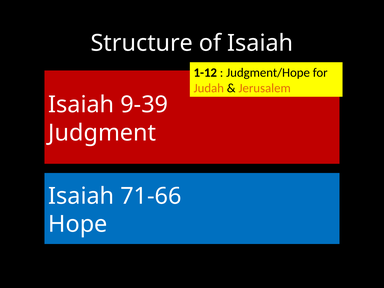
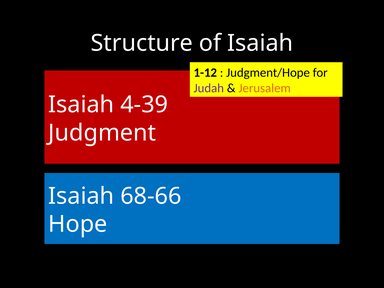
Judah colour: orange -> purple (209, 88)
9-39: 9-39 -> 4-39 (144, 105)
71-66: 71-66 -> 68-66 (151, 196)
